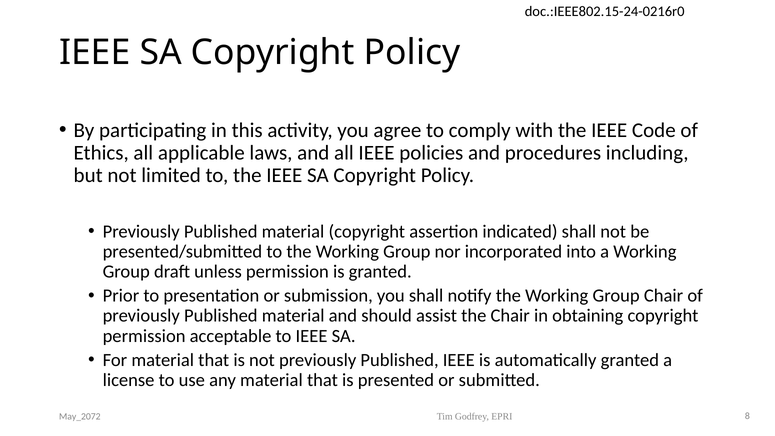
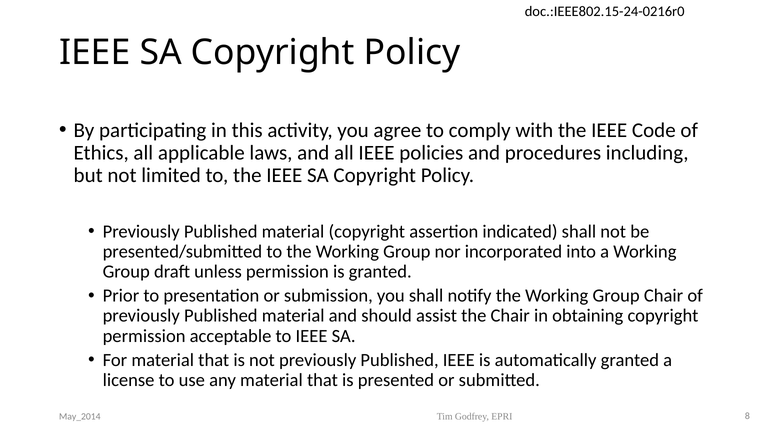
May_2072: May_2072 -> May_2014 (80, 416)
